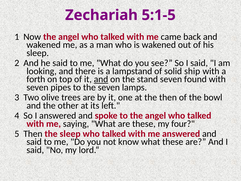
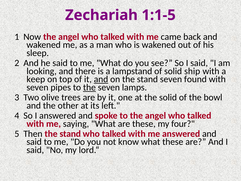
5:1-5: 5:1-5 -> 1:1-5 (159, 15)
forth: forth -> keep (36, 79)
the underline: none -> present (89, 87)
the then: then -> solid (168, 97)
Then the sleep: sleep -> stand (70, 134)
